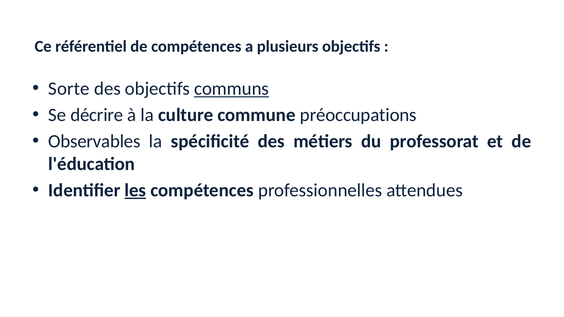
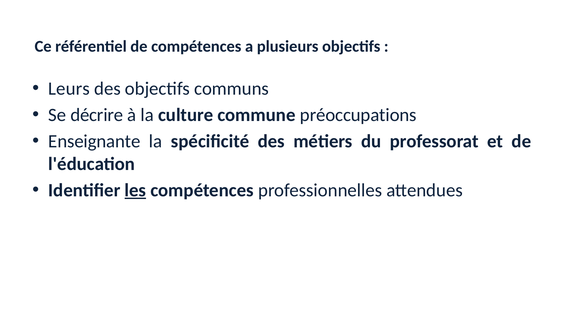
Sorte: Sorte -> Leurs (69, 89)
communs underline: present -> none (232, 89)
Observables: Observables -> Enseignante (94, 141)
